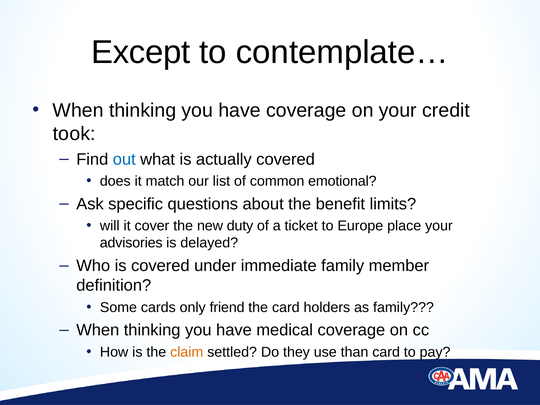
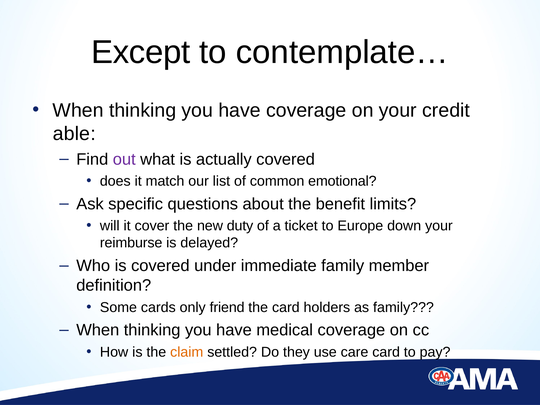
took: took -> able (74, 134)
out colour: blue -> purple (124, 159)
place: place -> down (404, 226)
advisories: advisories -> reimburse (131, 243)
than: than -> care (355, 352)
